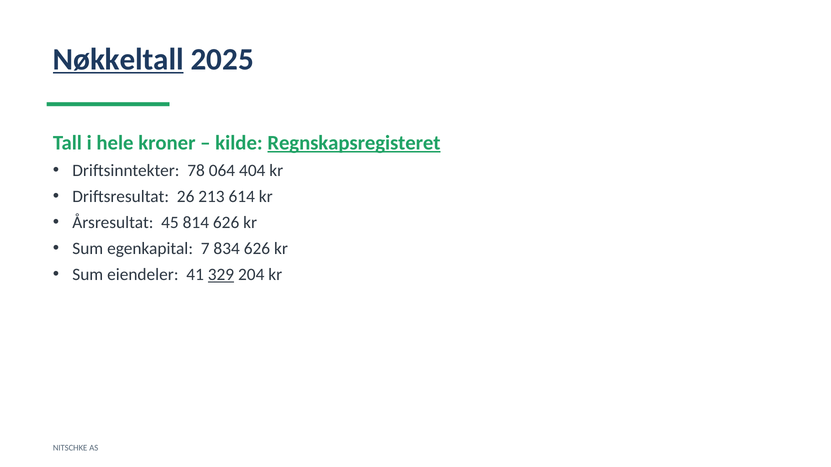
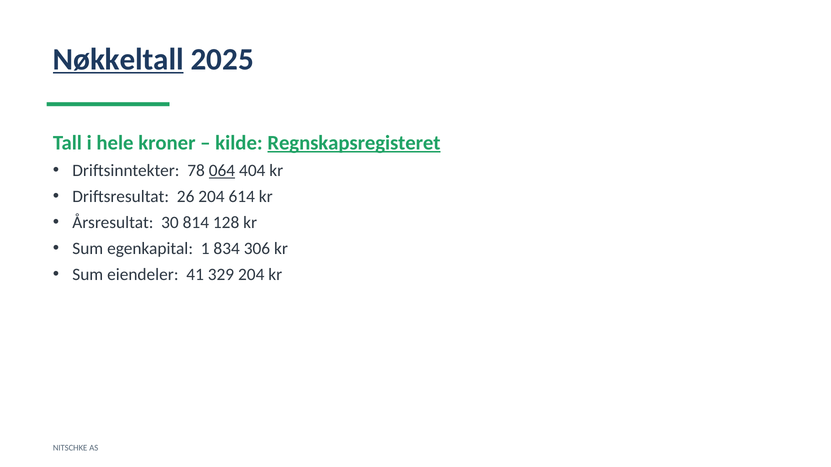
064 underline: none -> present (222, 171)
26 213: 213 -> 204 (211, 197)
45: 45 -> 30 (170, 223)
814 626: 626 -> 128 (226, 223)
7: 7 -> 1 (205, 249)
834 626: 626 -> 306 (257, 249)
329 underline: present -> none (221, 275)
